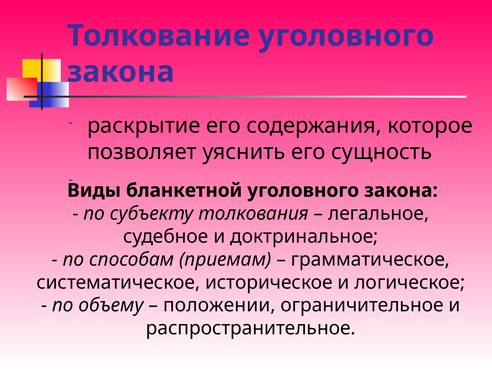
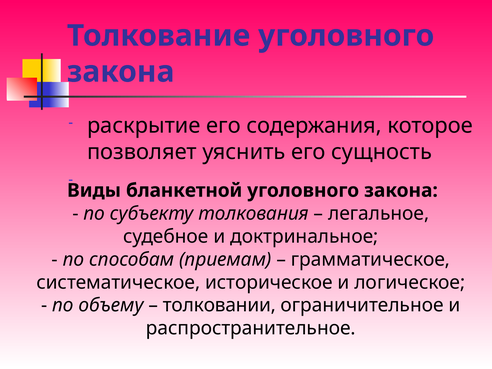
положении: положении -> толковании (219, 305)
